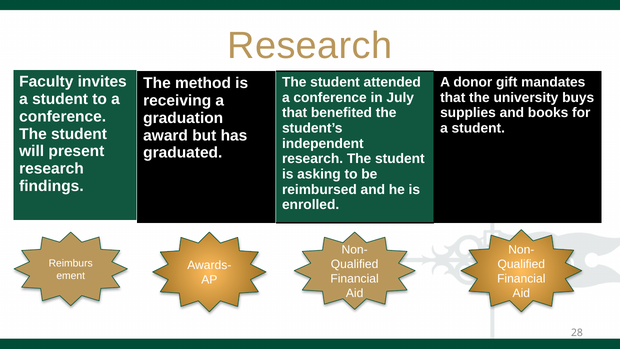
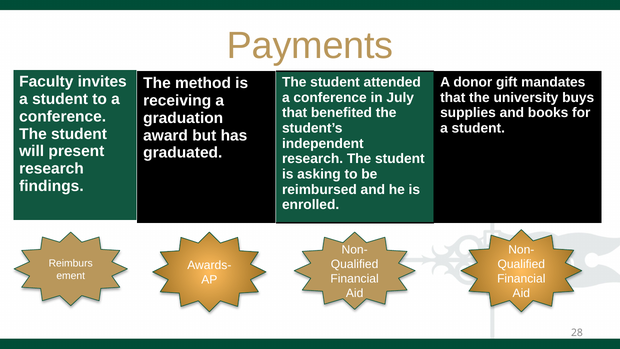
Research: Research -> Payments (310, 46)
